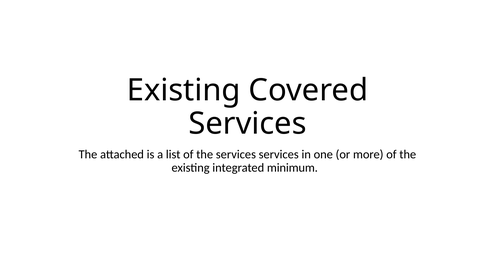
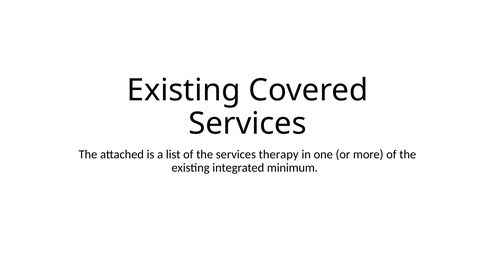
services services: services -> therapy (279, 155)
